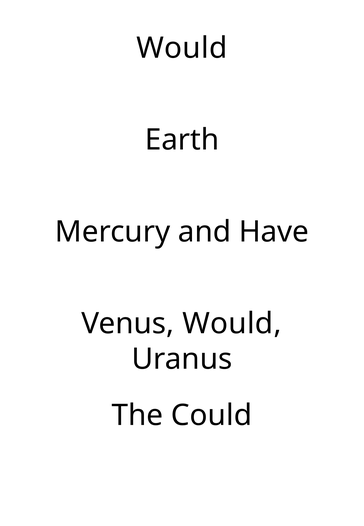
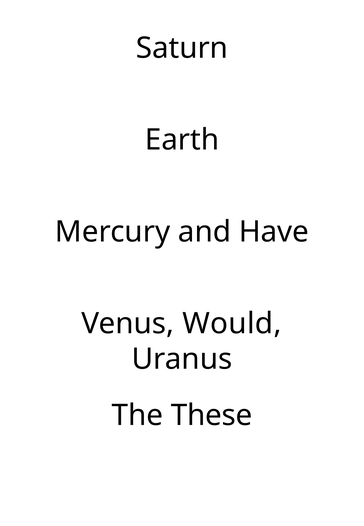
Would: Would -> Saturn (182, 48)
Could: Could -> These (212, 415)
